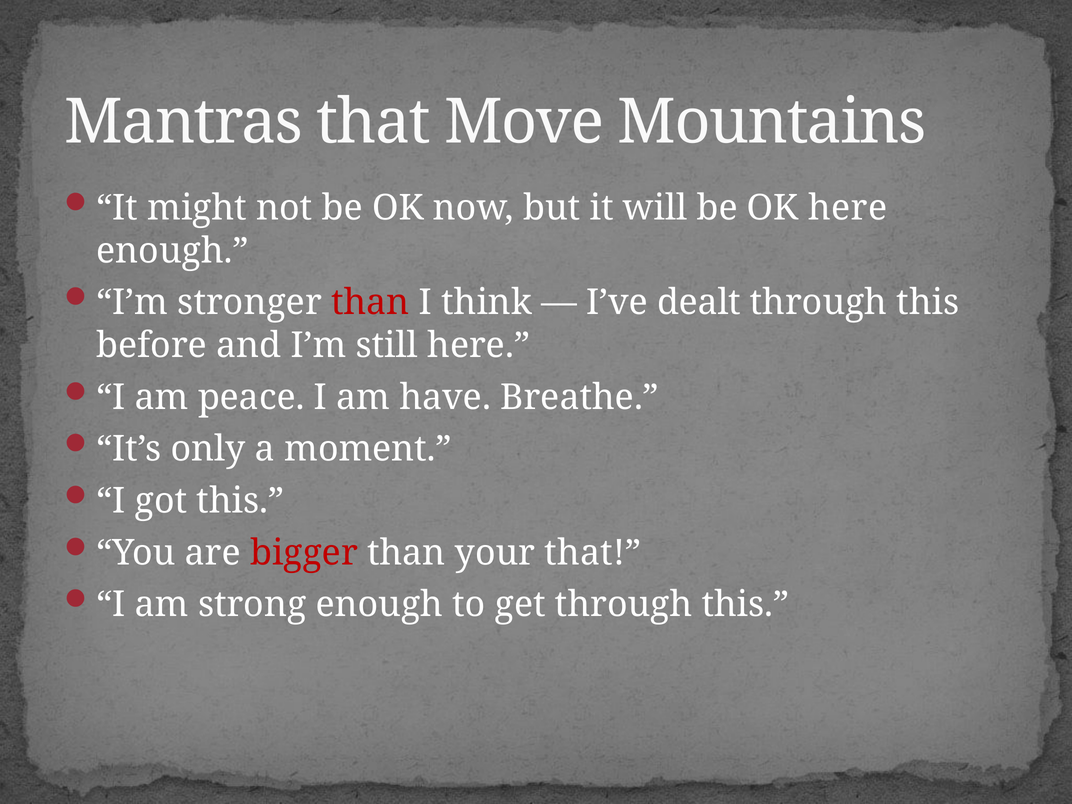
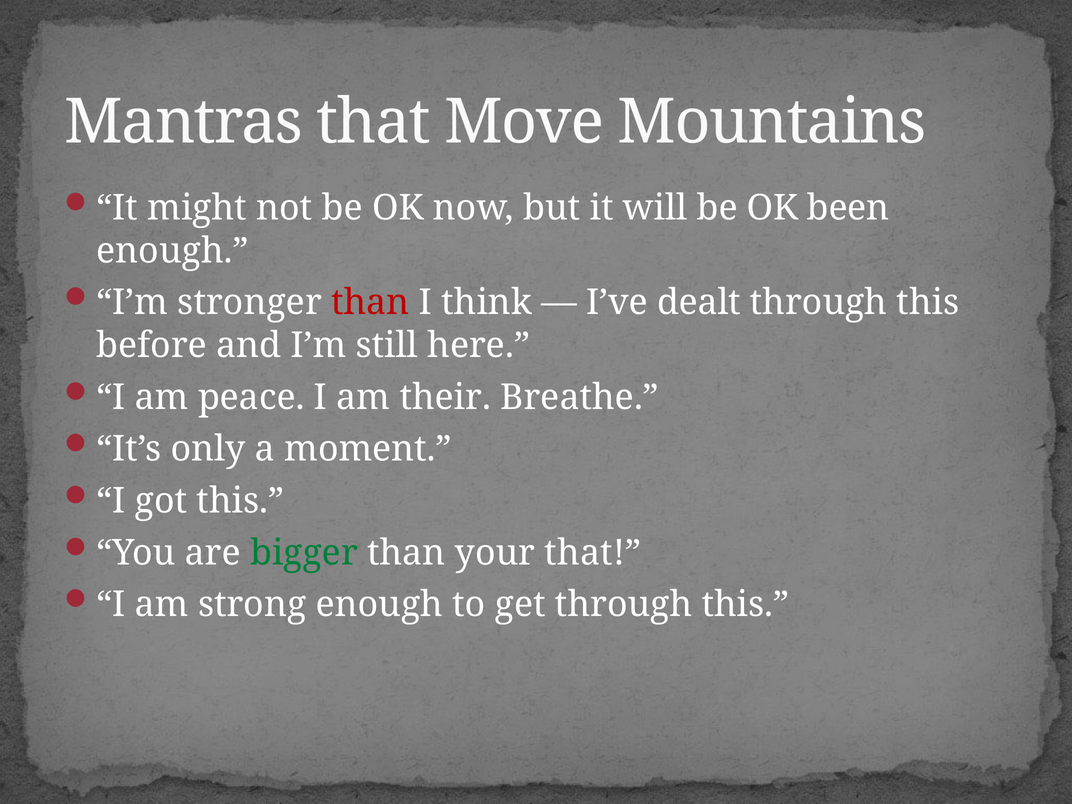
OK here: here -> been (848, 208)
have: have -> their (445, 397)
bigger colour: red -> green (304, 553)
